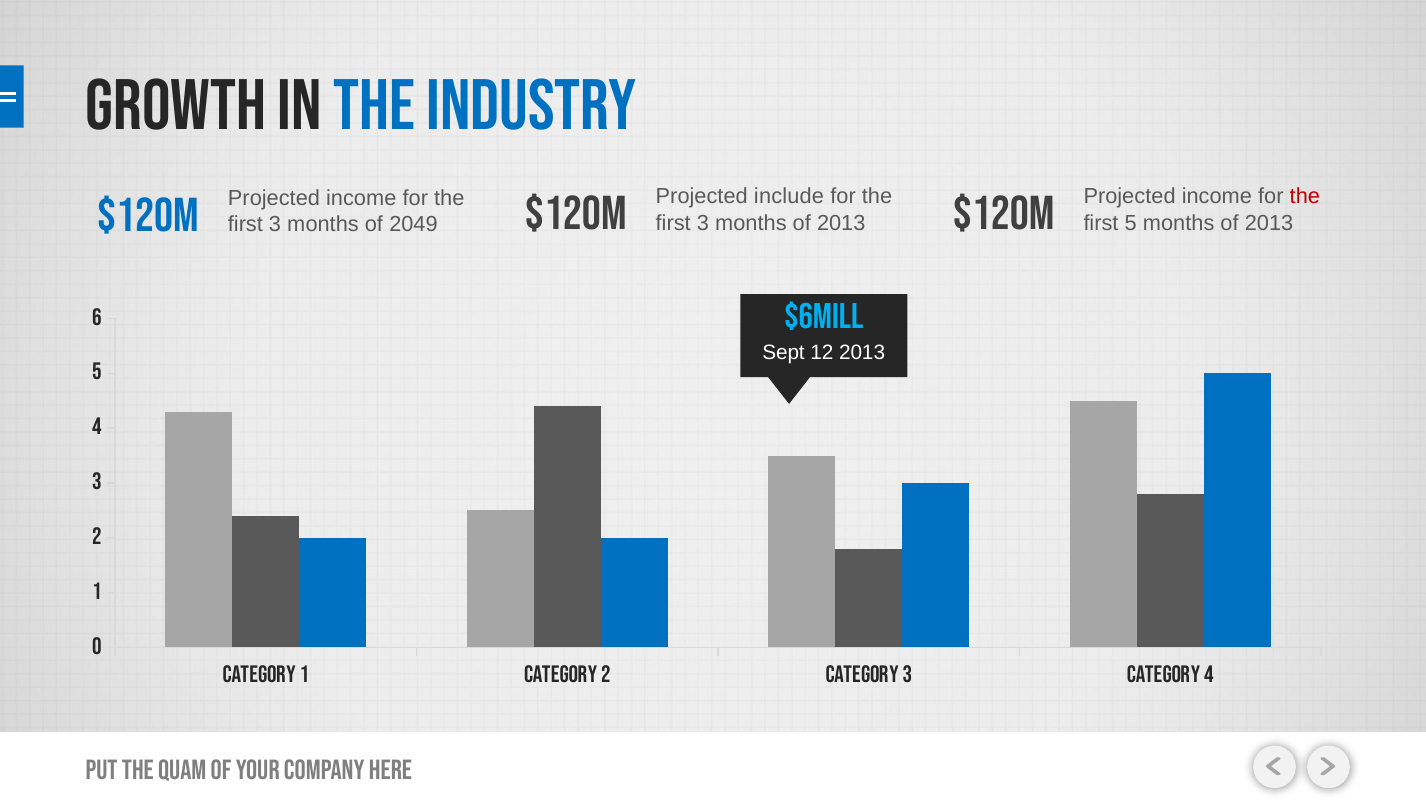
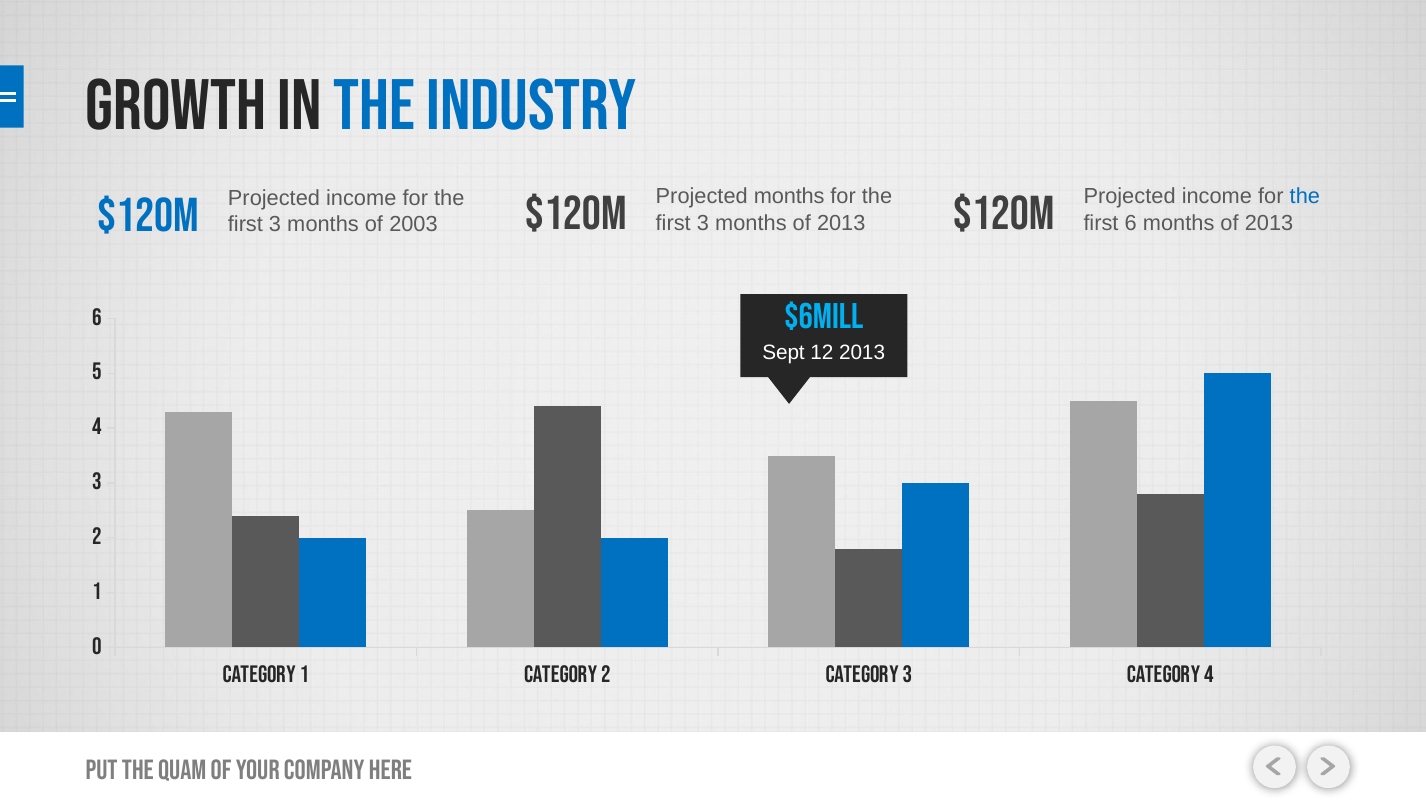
Projected include: include -> months (789, 197)
the colour: red -> blue (1305, 197)
first 5: 5 -> 6 (1131, 223)
2049: 2049 -> 2003 (413, 225)
